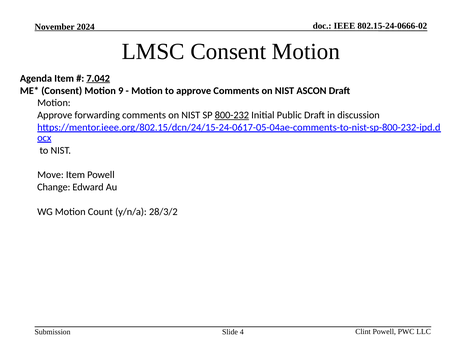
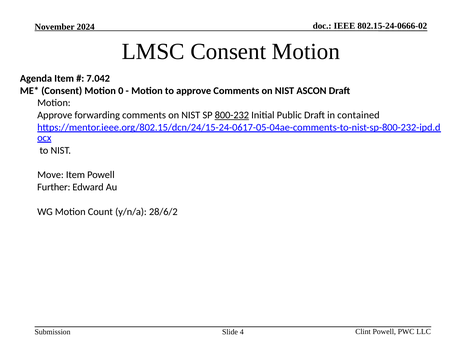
7.042 underline: present -> none (98, 78)
9: 9 -> 0 (121, 91)
discussion: discussion -> contained (358, 115)
Change: Change -> Further (54, 187)
28/3/2: 28/3/2 -> 28/6/2 (163, 212)
